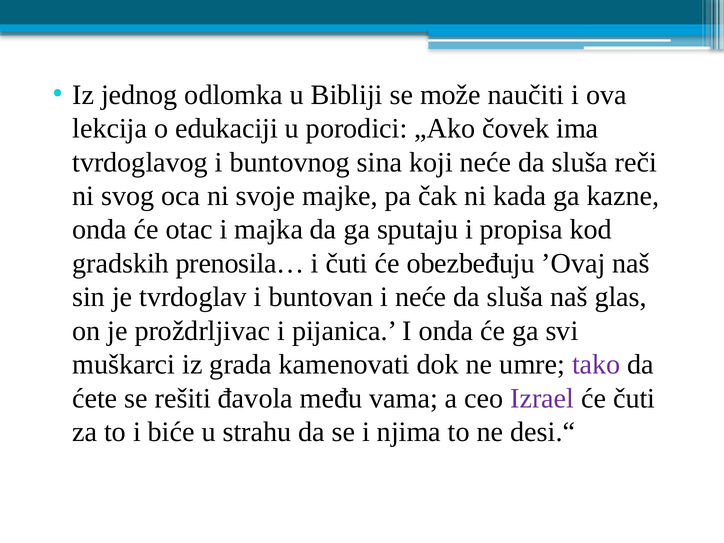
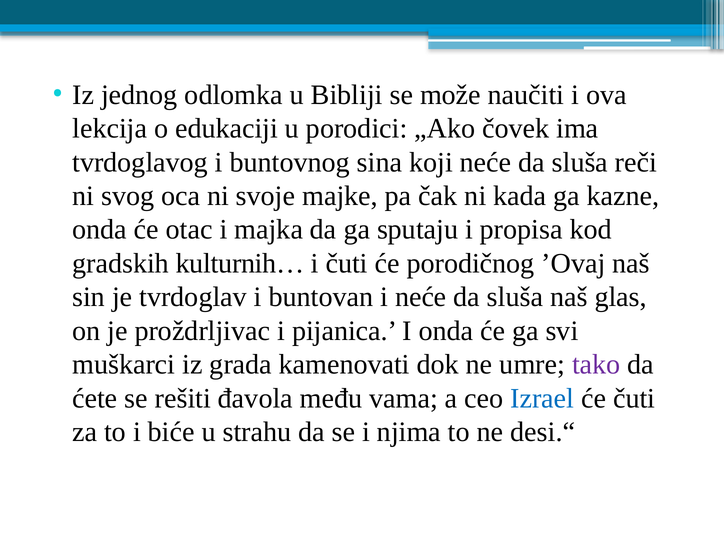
prenosila…: prenosila… -> kulturnih… (240, 263)
obezbeđuju: obezbeđuju -> porodičnog (471, 263)
Izrael colour: purple -> blue (542, 398)
